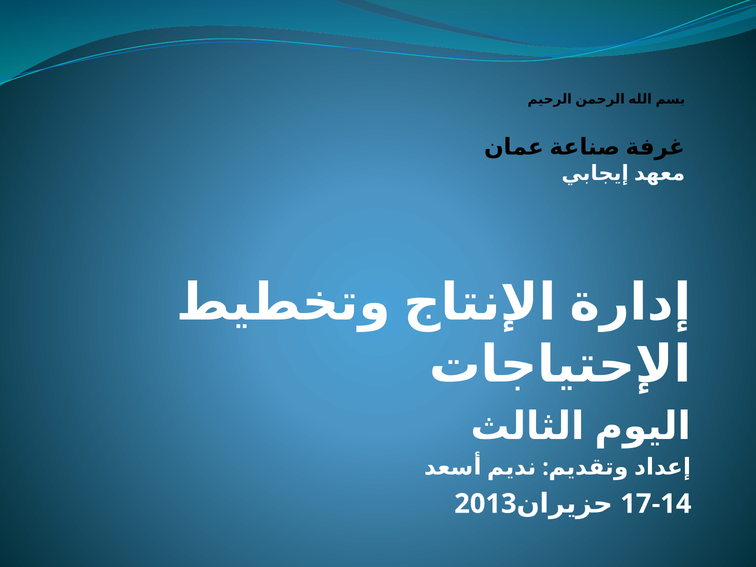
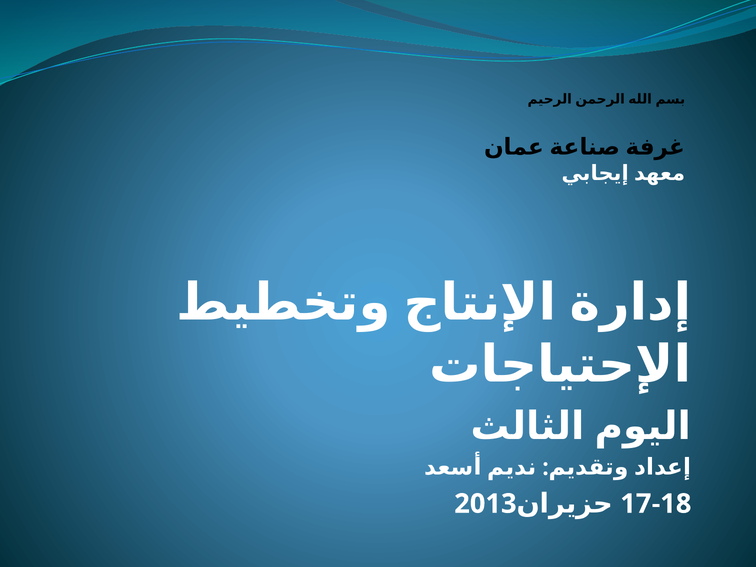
17-14: 17-14 -> 17-18 (656, 504)
